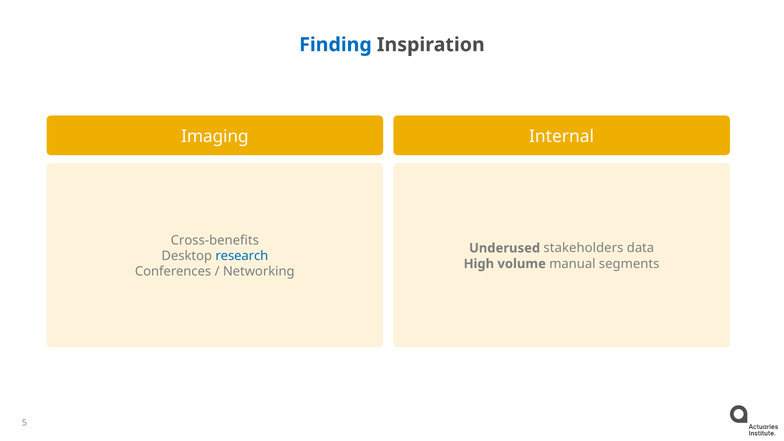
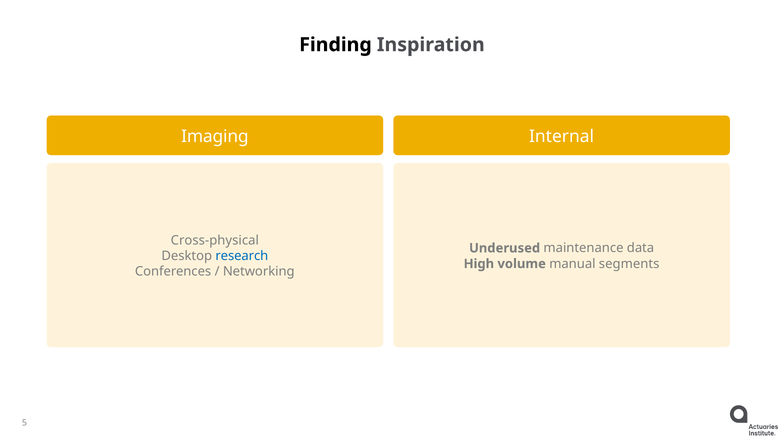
Finding colour: blue -> black (335, 45)
Cross-benefits: Cross-benefits -> Cross-physical (215, 240)
stakeholders: stakeholders -> maintenance (584, 248)
